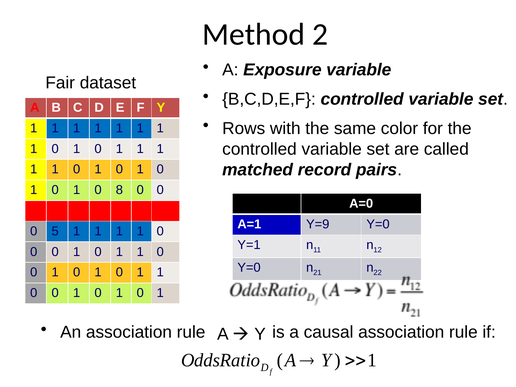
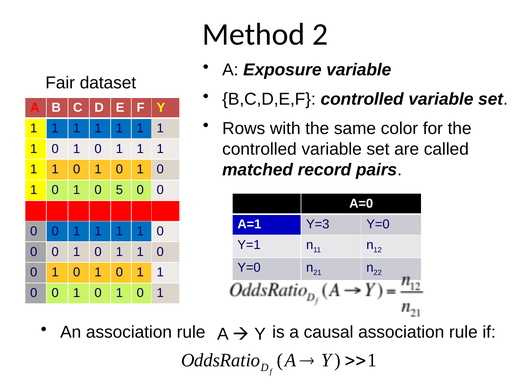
8: 8 -> 5 (119, 190)
Y=9: Y=9 -> Y=3 (318, 224)
5: 5 -> 0 (55, 231)
